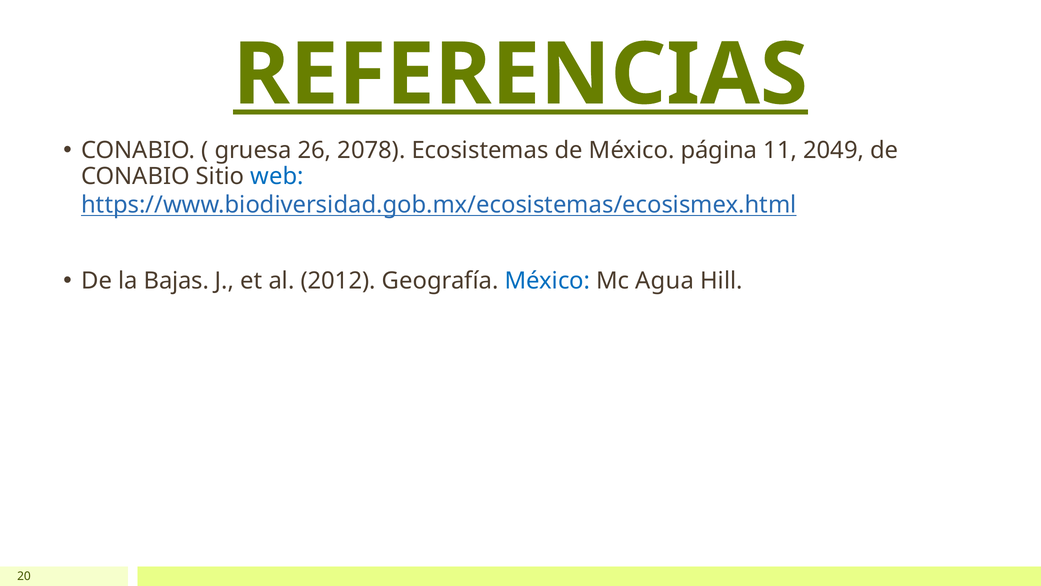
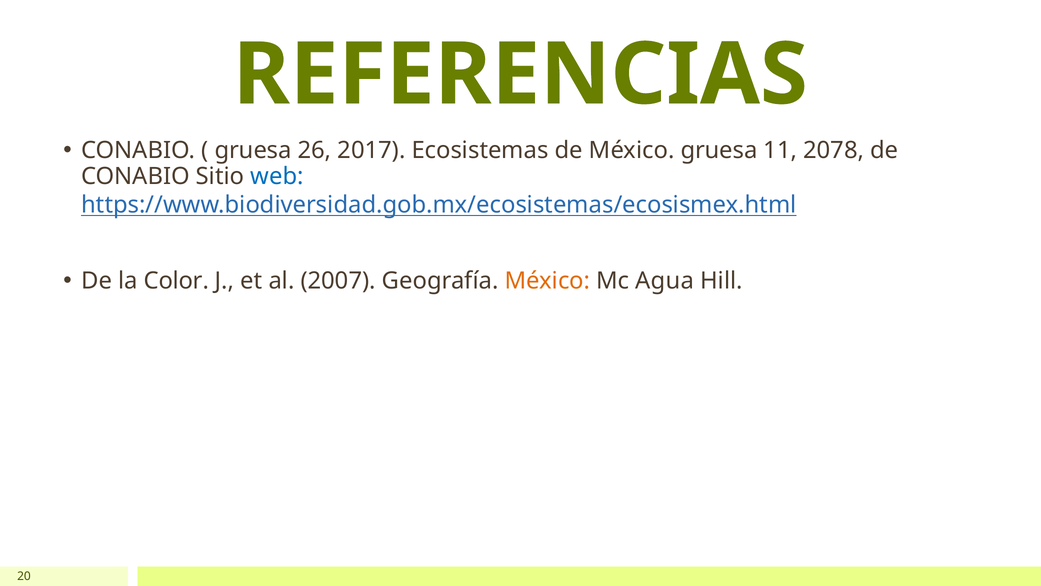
REFERENCIAS underline: present -> none (520, 75)
2078: 2078 -> 2017 (371, 150)
México página: página -> gruesa (719, 150)
2049: 2049 -> 2078 (834, 150)
Bajas: Bajas -> Color (176, 281)
2012: 2012 -> 2007 (338, 281)
México colour: blue -> orange (547, 281)
